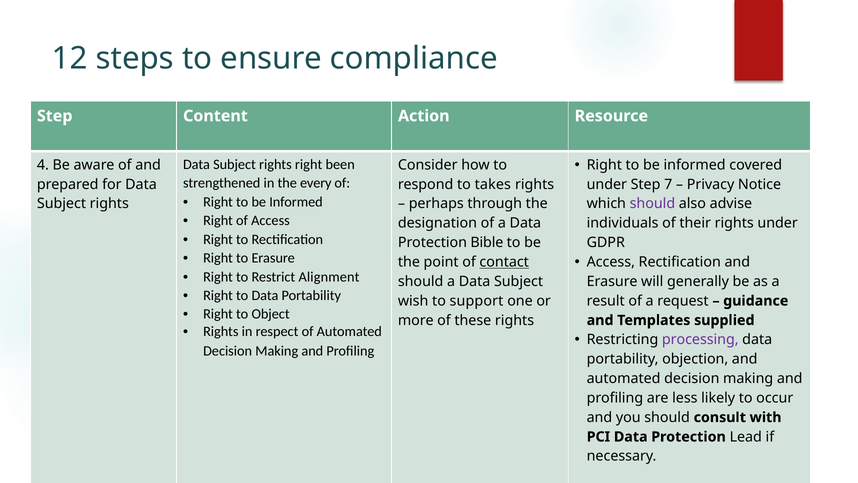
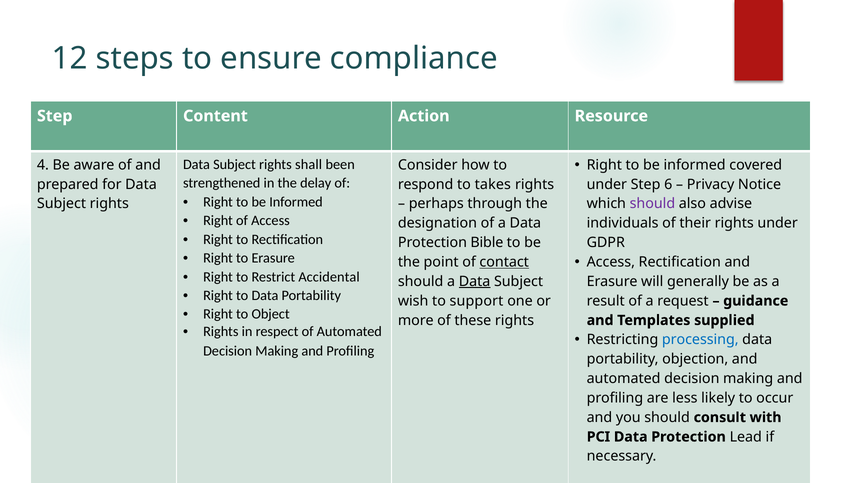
rights right: right -> shall (309, 164)
every: every -> delay (316, 183)
7: 7 -> 6 (668, 184)
Alignment: Alignment -> Accidental (329, 277)
Data underline: none -> present (475, 281)
processing colour: purple -> blue (700, 339)
